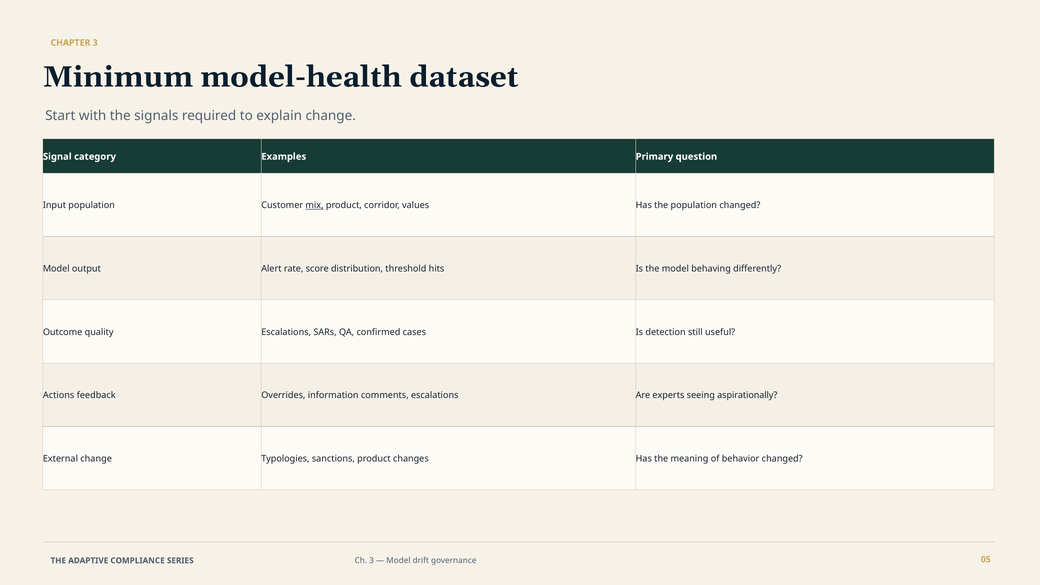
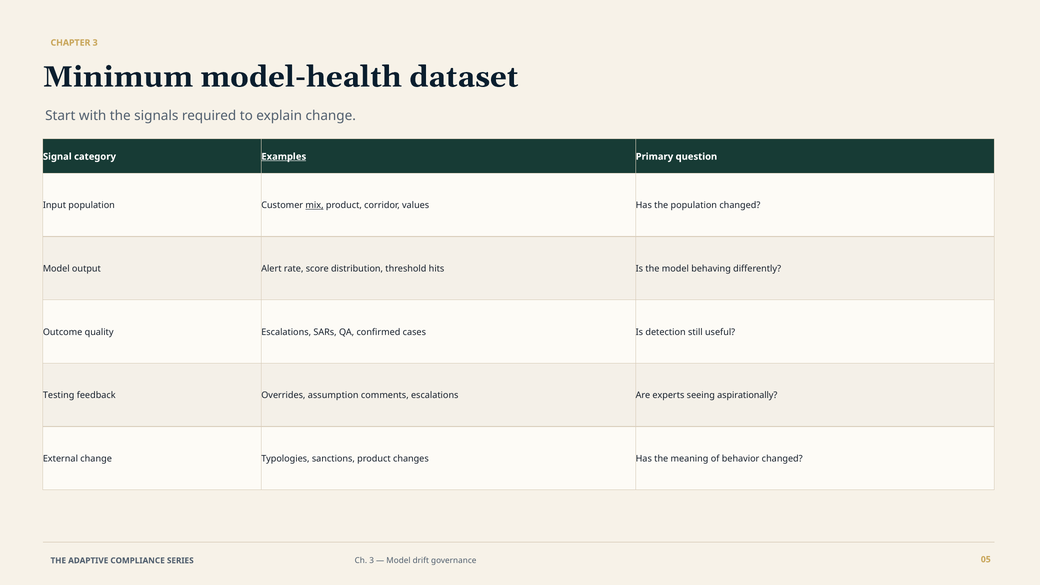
Examples underline: none -> present (284, 157)
Actions: Actions -> Testing (59, 395)
information: information -> assumption (333, 395)
